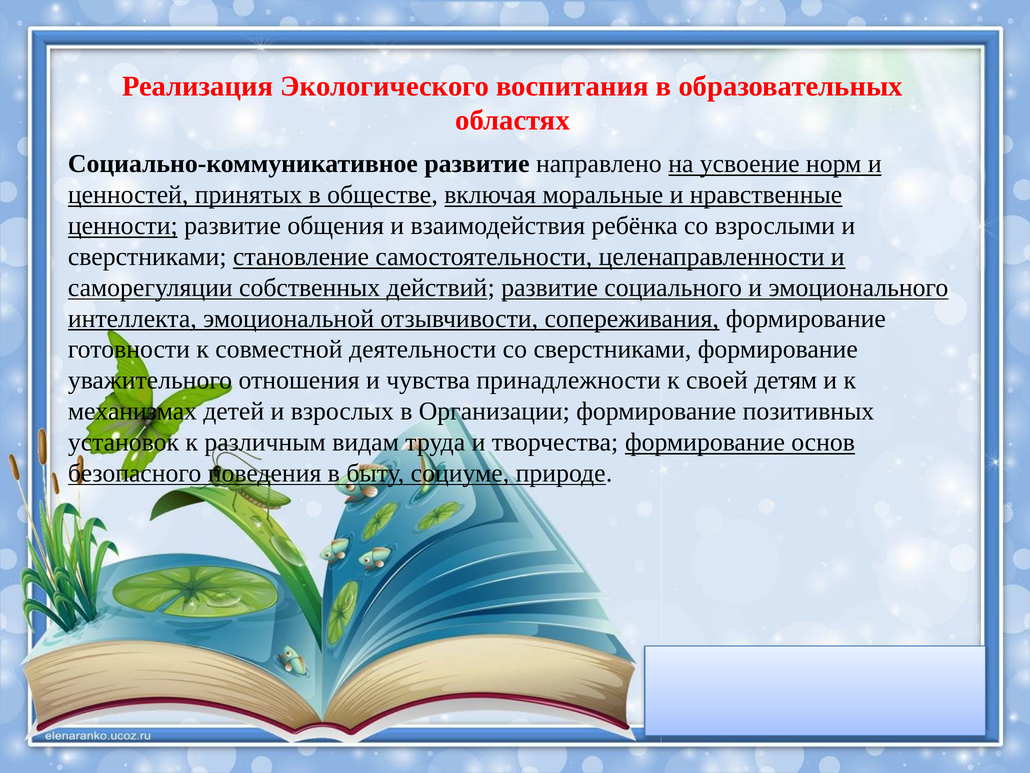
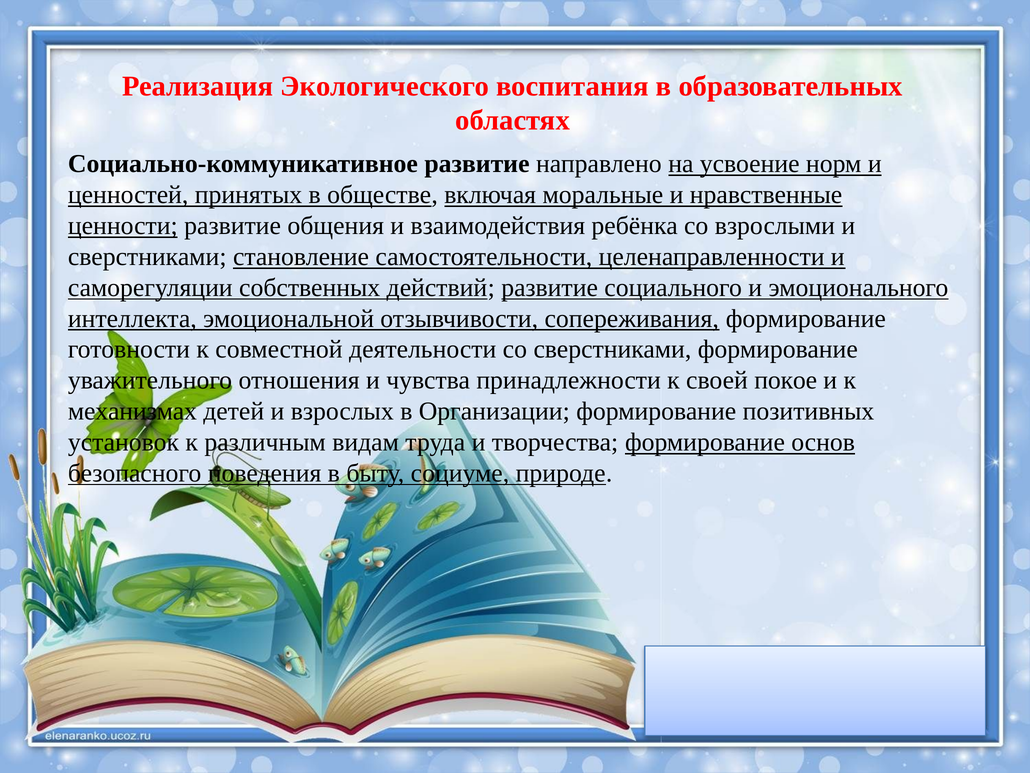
детям: детям -> покое (786, 380)
